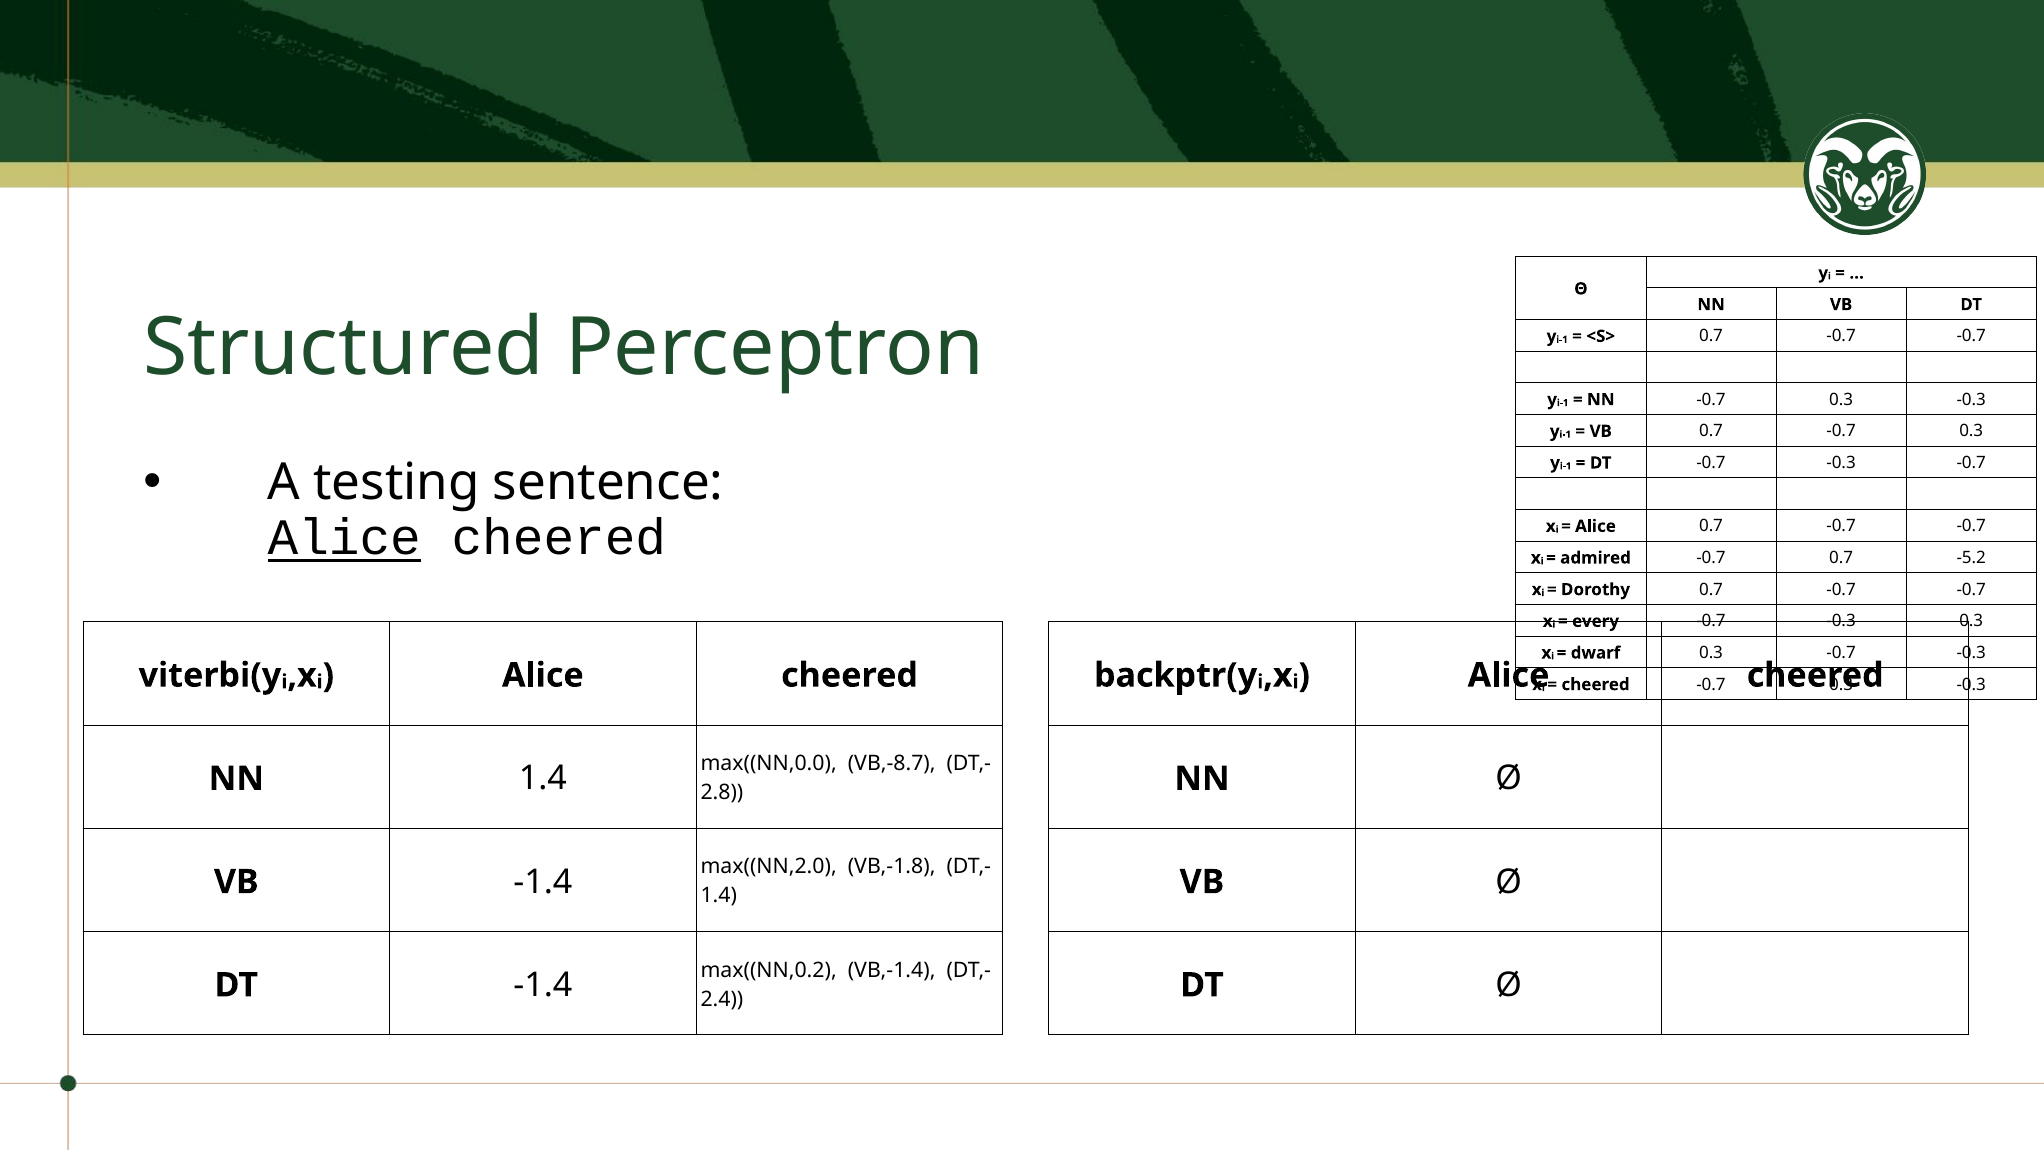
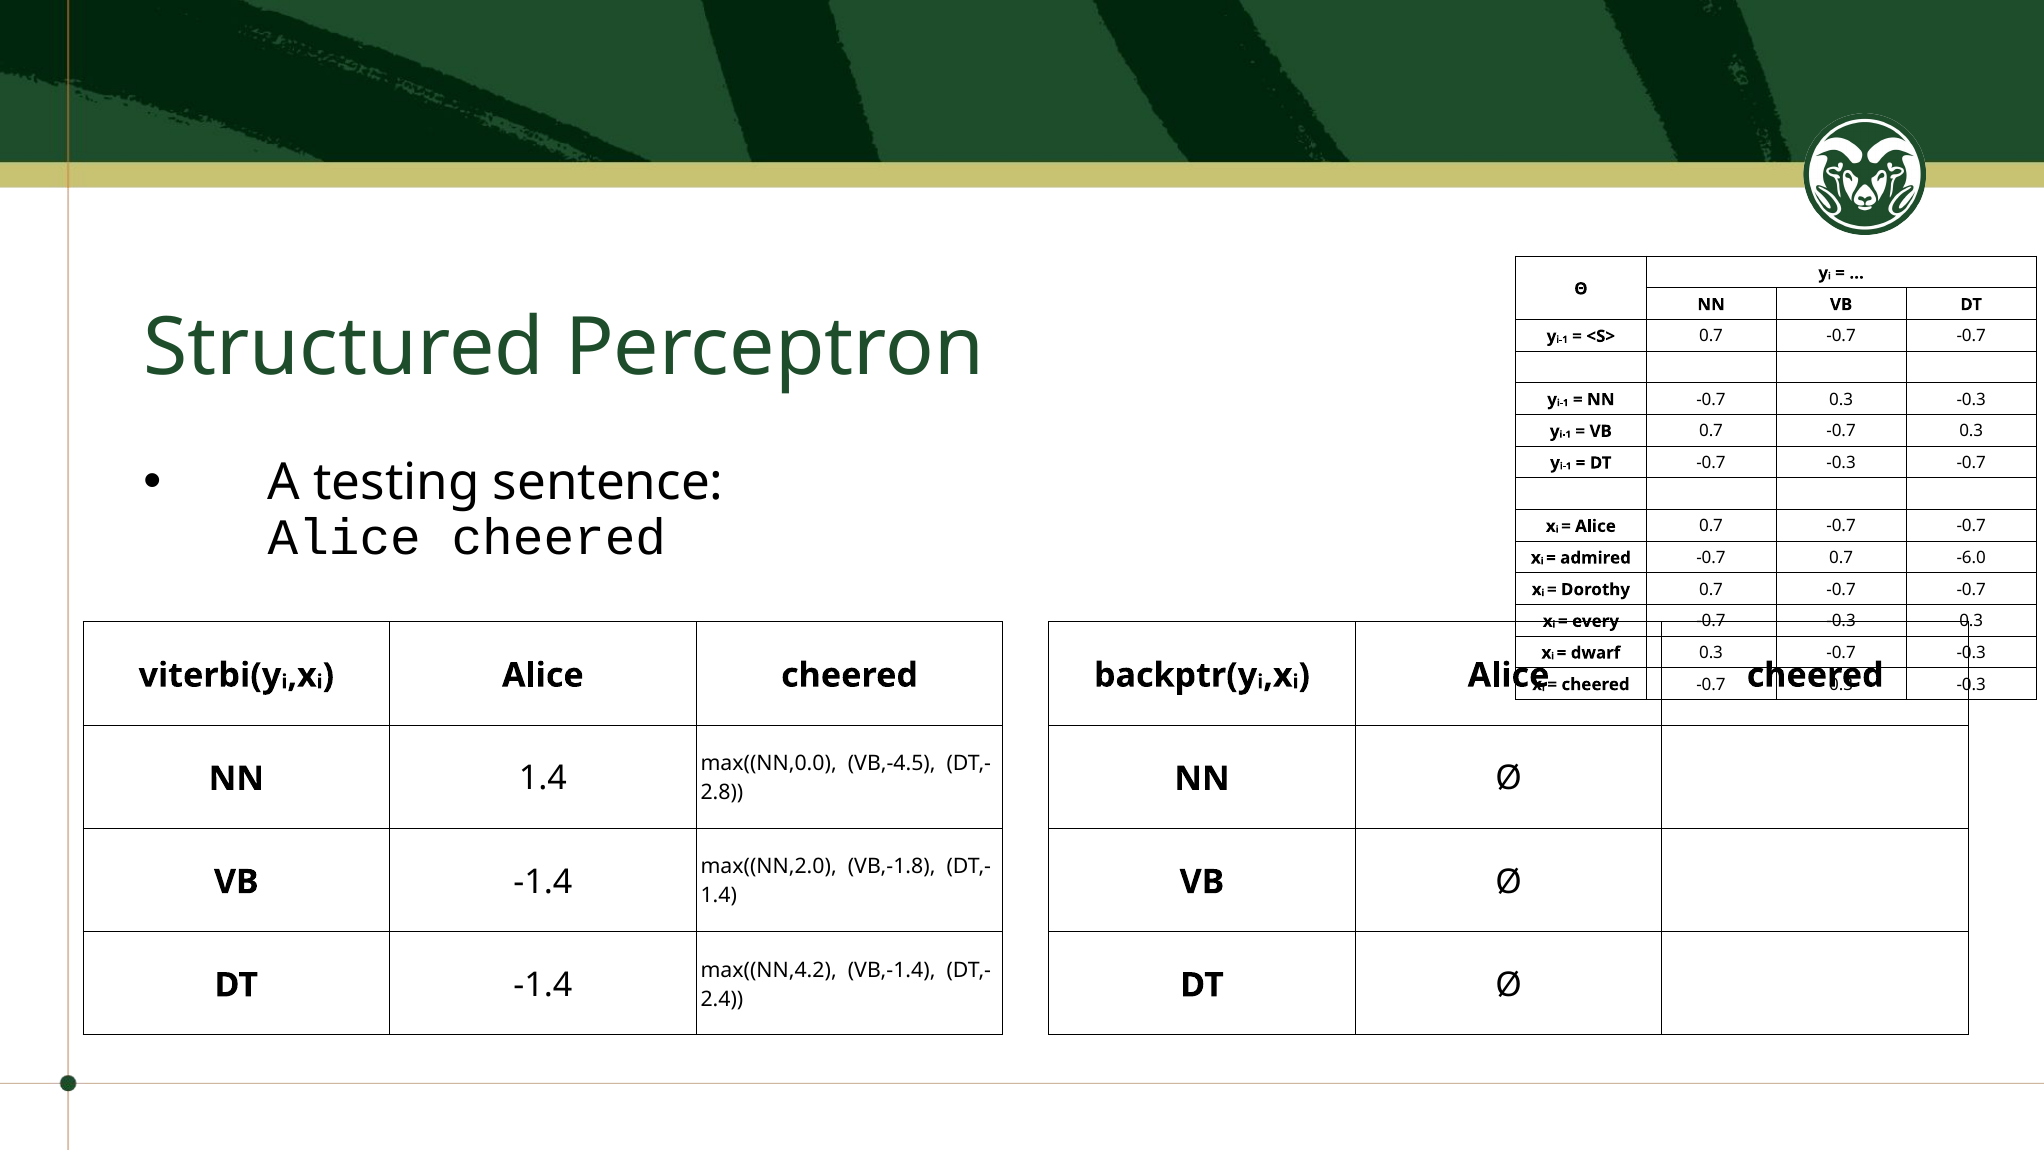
Alice underline: present -> none (344, 538)
-5.2: -5.2 -> -6.0 (1971, 558)
VB,-8.7: VB,-8.7 -> VB,-4.5 (892, 763)
max((NN,0.2: max((NN,0.2 -> max((NN,4.2 (769, 970)
